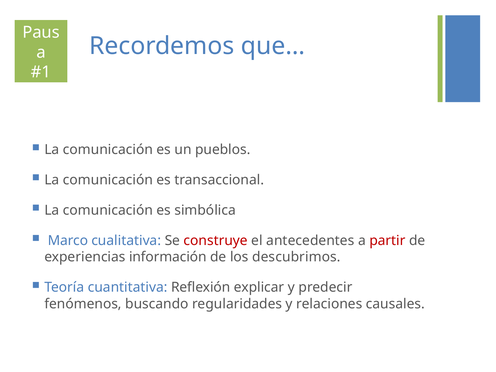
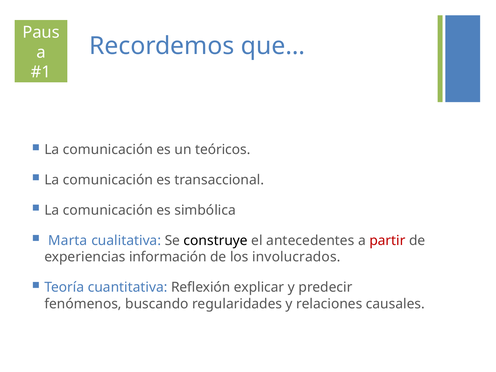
pueblos: pueblos -> teóricos (223, 150)
Marco: Marco -> Marta (68, 240)
construye colour: red -> black (216, 240)
descubrimos: descubrimos -> involucrados (296, 257)
